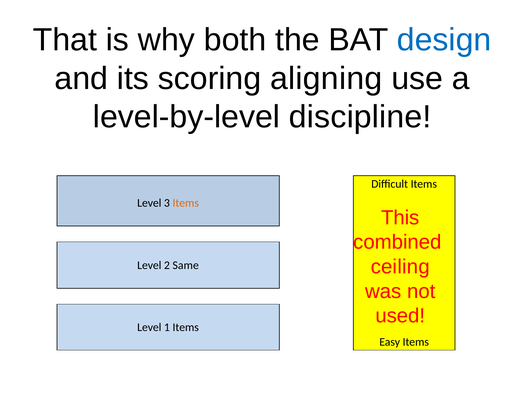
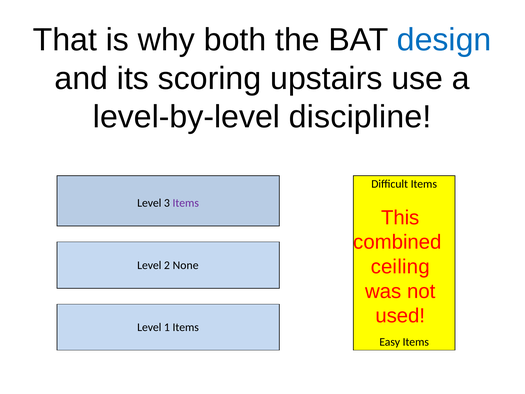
aligning: aligning -> upstairs (326, 78)
Items colour: orange -> purple (186, 203)
Same: Same -> None (186, 265)
